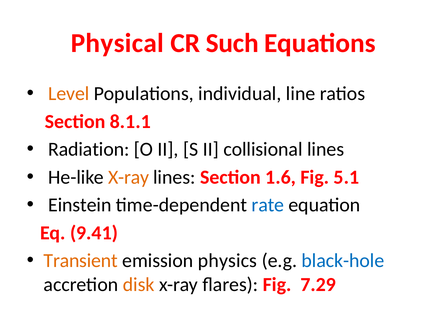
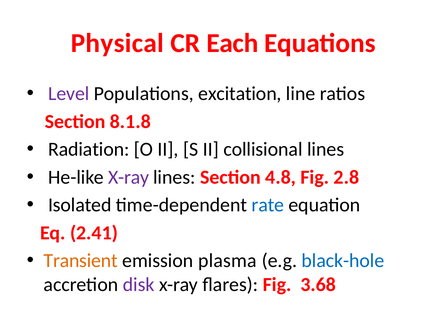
Such: Such -> Each (232, 43)
Level colour: orange -> purple (69, 94)
individual: individual -> excitation (240, 94)
8.1.1: 8.1.1 -> 8.1.8 (130, 122)
X-ray colour: orange -> purple (129, 177)
1.6: 1.6 -> 4.8 (281, 177)
5.1: 5.1 -> 2.8 (346, 177)
Einstein: Einstein -> Isolated (80, 205)
9.41: 9.41 -> 2.41 (94, 233)
physics: physics -> plasma (227, 261)
disk colour: orange -> purple (139, 285)
7.29: 7.29 -> 3.68 (318, 285)
